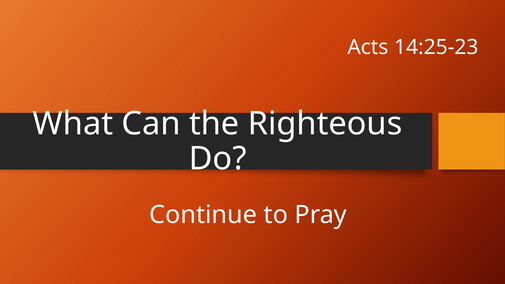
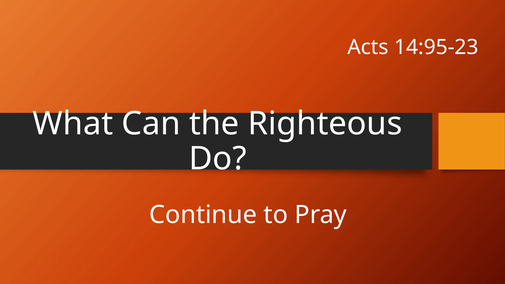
14:25-23: 14:25-23 -> 14:95-23 (436, 47)
